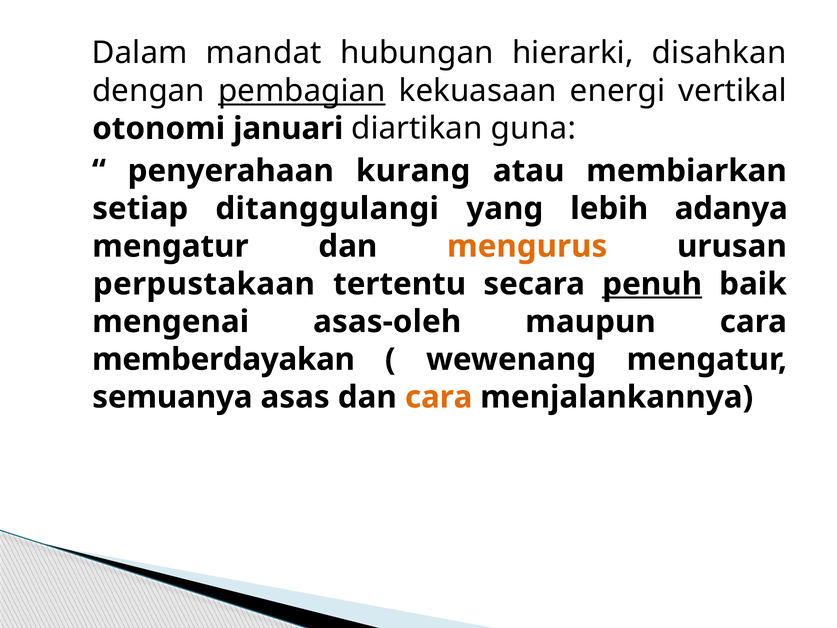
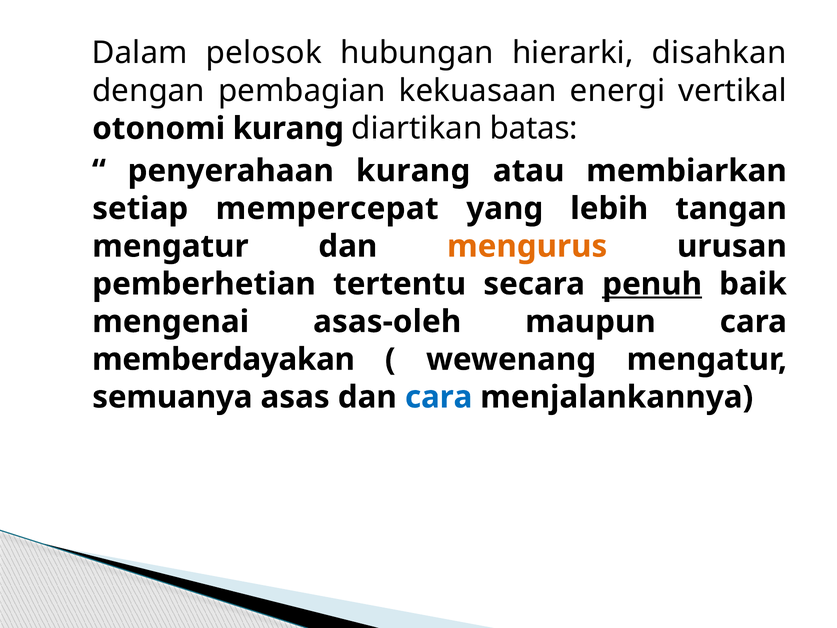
mandat: mandat -> pelosok (264, 53)
pembagian underline: present -> none (302, 91)
otonomi januari: januari -> kurang (288, 128)
guna: guna -> batas (534, 128)
ditanggulangi: ditanggulangi -> mempercepat (327, 209)
adanya: adanya -> tangan (731, 209)
perpustakaan: perpustakaan -> pemberhetian (204, 284)
cara colour: orange -> blue (439, 397)
